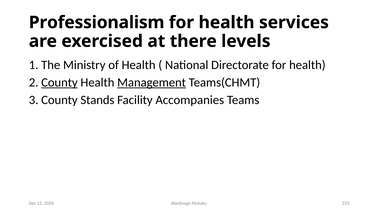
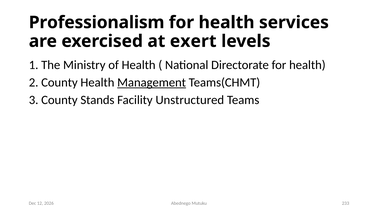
there: there -> exert (193, 41)
County underline: present -> none (59, 82)
Accompanies: Accompanies -> Unstructured (190, 100)
